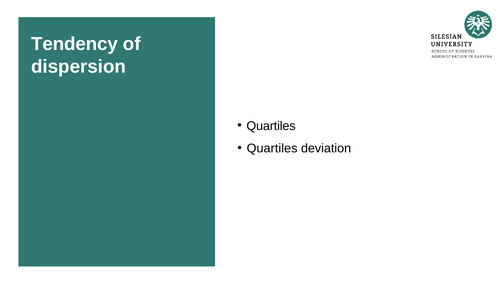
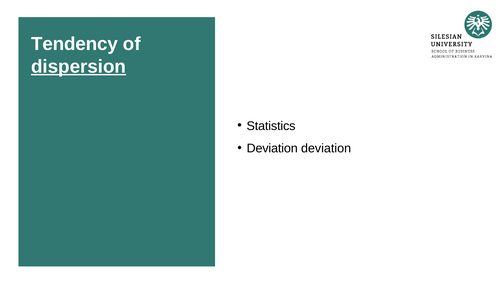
dispersion underline: none -> present (79, 67)
Quartiles: Quartiles -> Statistics (271, 126)
Quartiles: Quartiles -> Deviation (272, 148)
